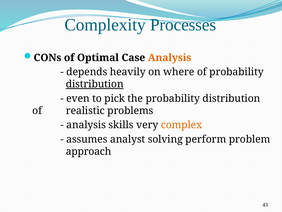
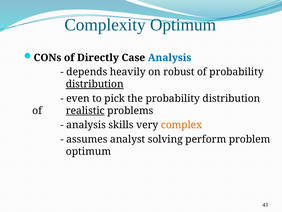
Complexity Processes: Processes -> Optimum (183, 25)
Optimal: Optimal -> Directly (98, 58)
Analysis colour: orange -> blue (170, 58)
where: where -> robust (179, 72)
realistic underline: none -> present (85, 110)
approach: approach -> optimum (88, 151)
